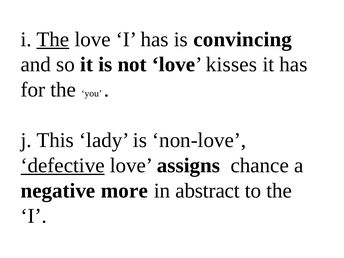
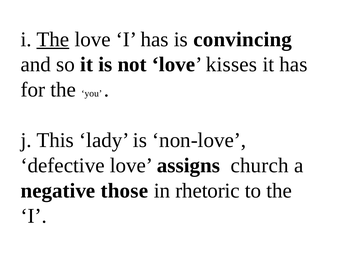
defective underline: present -> none (63, 165)
chance: chance -> church (260, 165)
more: more -> those (124, 191)
abstract: abstract -> rhetoric (208, 191)
